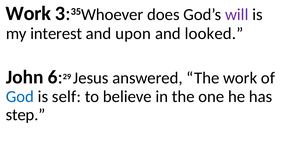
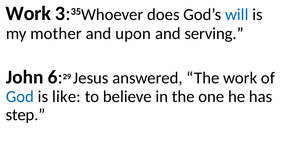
will colour: purple -> blue (237, 15)
interest: interest -> mother (56, 33)
looked: looked -> serving (214, 33)
self: self -> like (66, 96)
